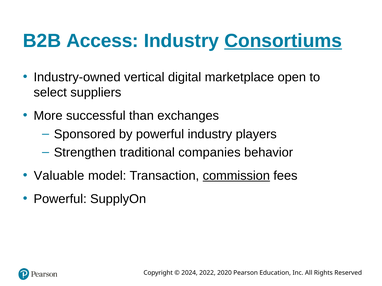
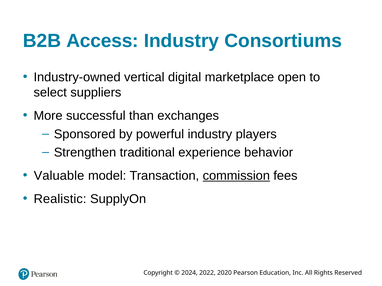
Consortiums underline: present -> none (283, 41)
companies: companies -> experience (210, 153)
Powerful: Powerful -> Realistic (60, 199)
